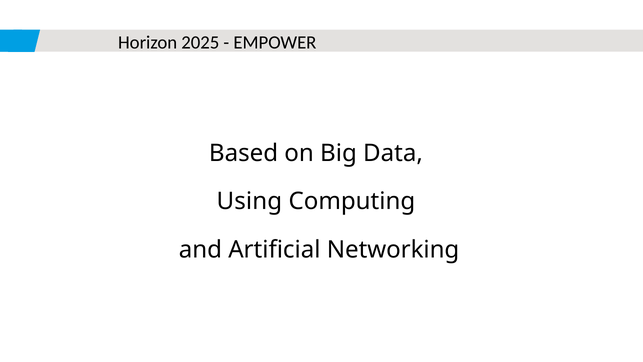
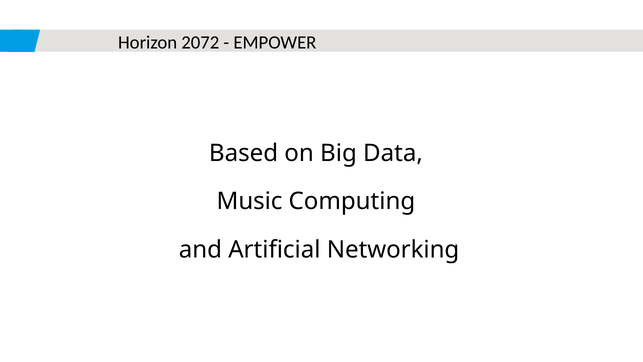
2025: 2025 -> 2072 (200, 42)
Using: Using -> Music (249, 201)
